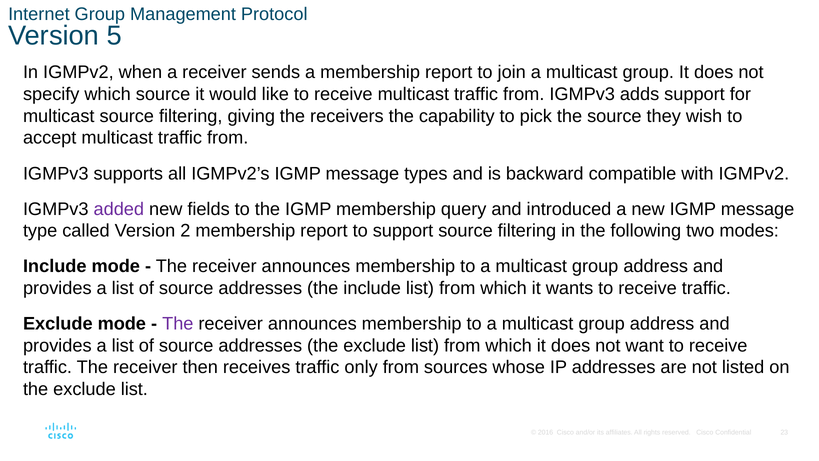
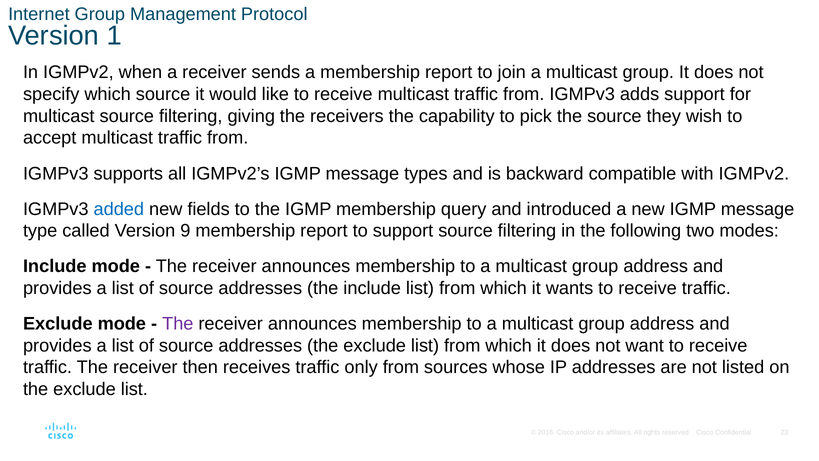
5: 5 -> 1 (114, 36)
added colour: purple -> blue (119, 209)
2: 2 -> 9 (185, 231)
